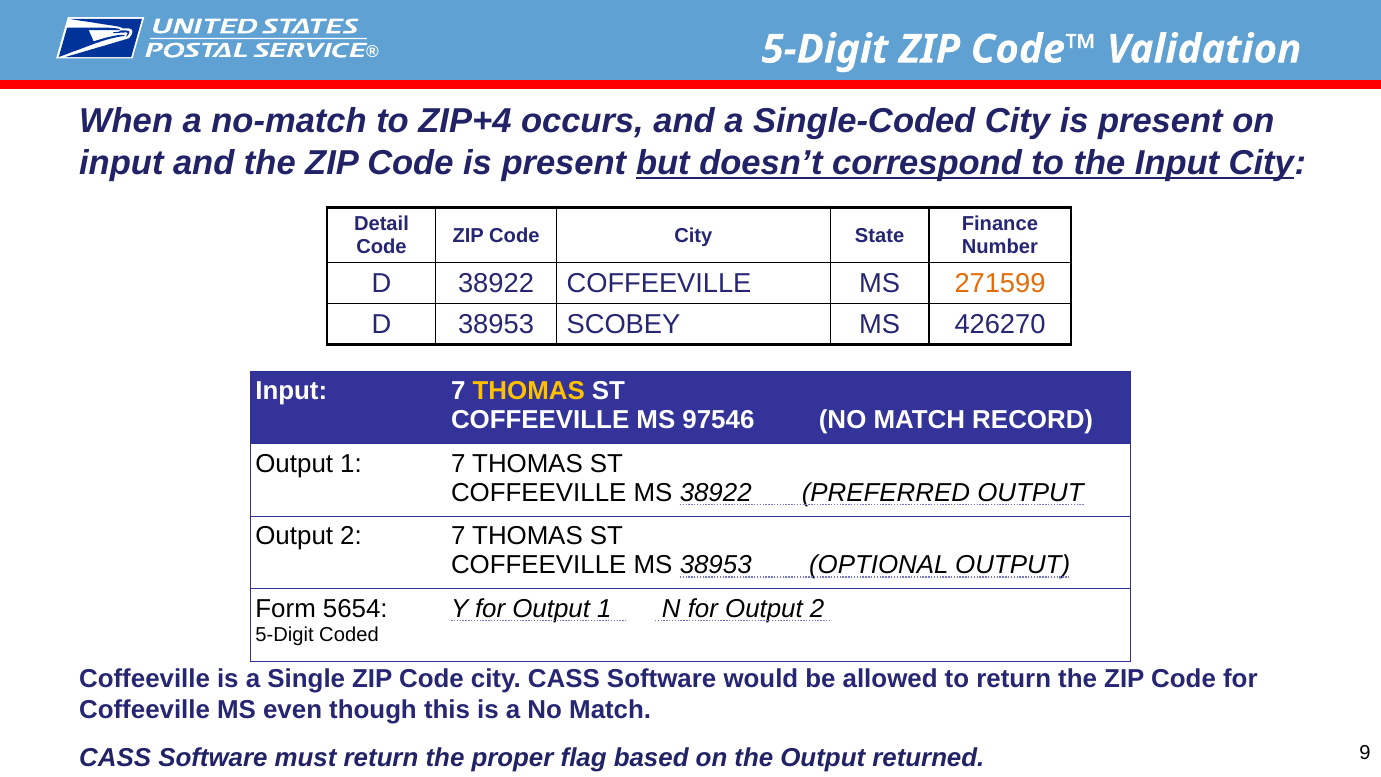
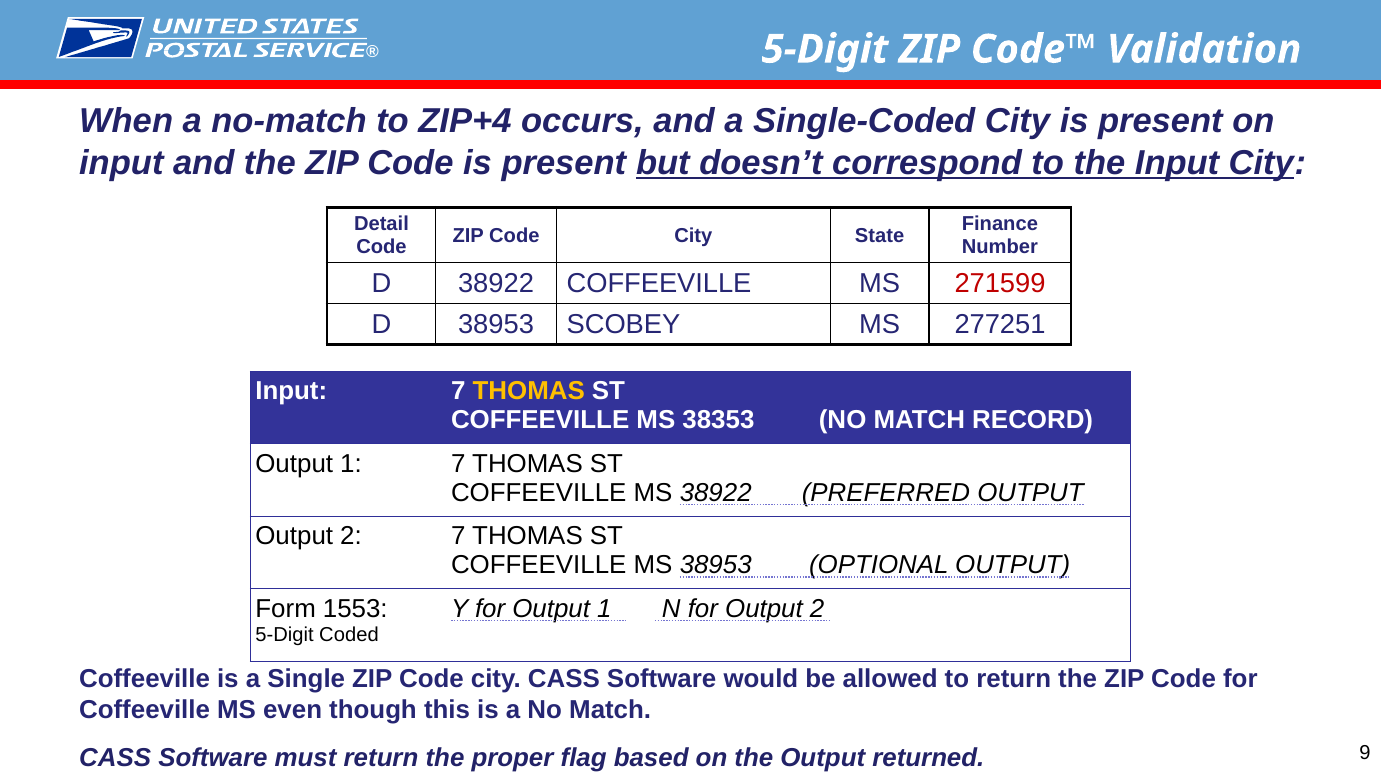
271599 colour: orange -> red (1000, 284)
426270: 426270 -> 277251 (1000, 324)
97546: 97546 -> 38353 (718, 420)
5654: 5654 -> 1553 (355, 609)
